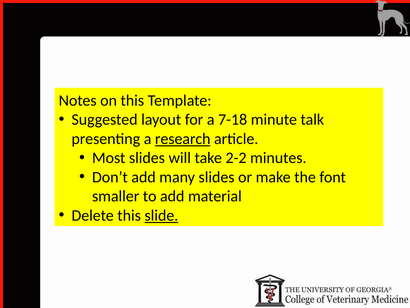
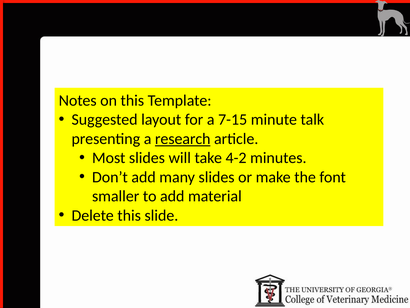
7-18: 7-18 -> 7-15 (233, 119)
2-2: 2-2 -> 4-2 (236, 158)
slide underline: present -> none (161, 215)
